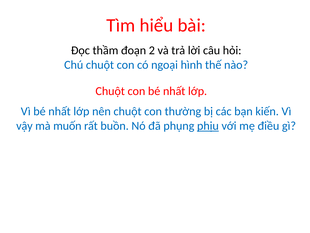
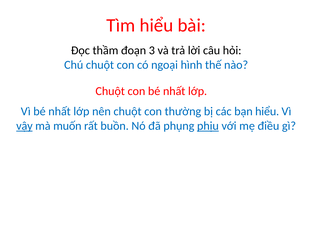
2: 2 -> 3 (152, 50)
bạn kiến: kiến -> hiểu (267, 111)
vậy underline: none -> present (24, 126)
